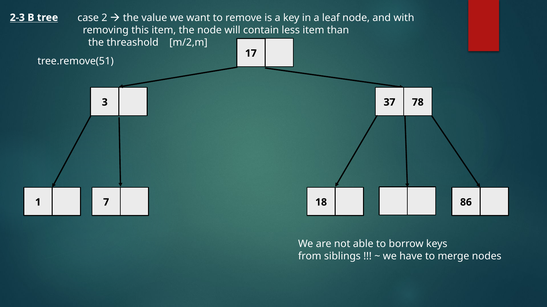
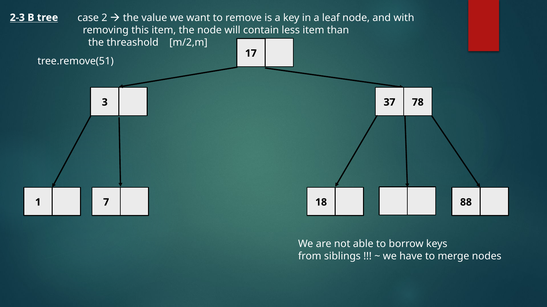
86: 86 -> 88 (466, 203)
